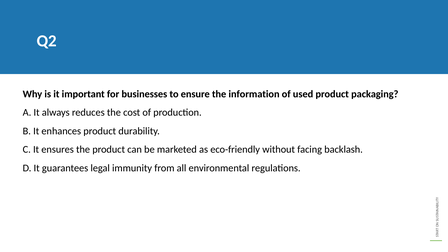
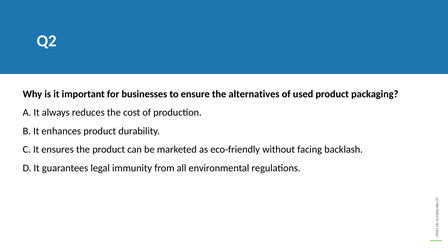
information: information -> alternatives (254, 94)
